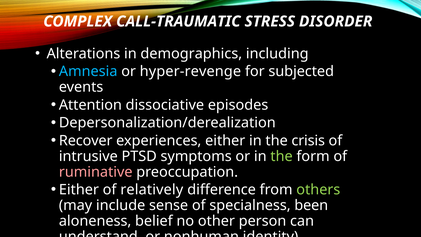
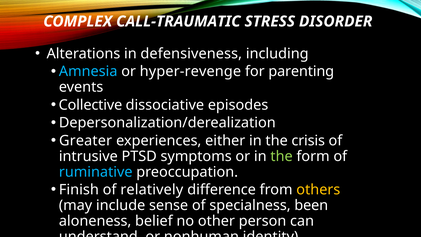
demographics: demographics -> defensiveness (191, 54)
subjected: subjected -> parenting (301, 71)
Attention: Attention -> Collective (90, 105)
Recover: Recover -> Greater (86, 141)
ruminative colour: pink -> light blue (96, 172)
Either: Either -> Finish (79, 190)
others colour: light green -> yellow (318, 190)
